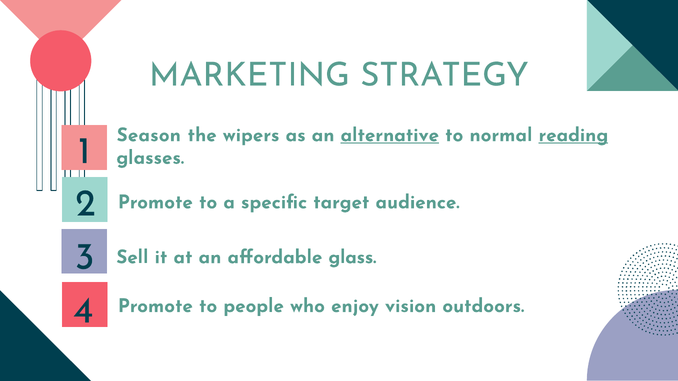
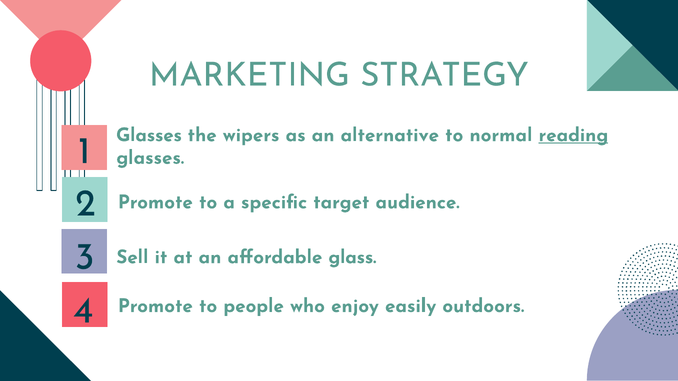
1 Season: Season -> Glasses (149, 135)
alternative underline: present -> none (390, 135)
vision: vision -> easily (411, 306)
